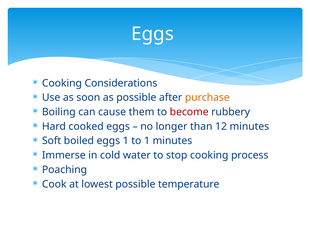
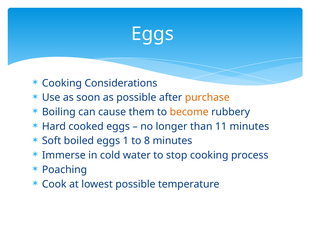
become colour: red -> orange (189, 112)
12: 12 -> 11 (221, 127)
to 1: 1 -> 8 (147, 141)
